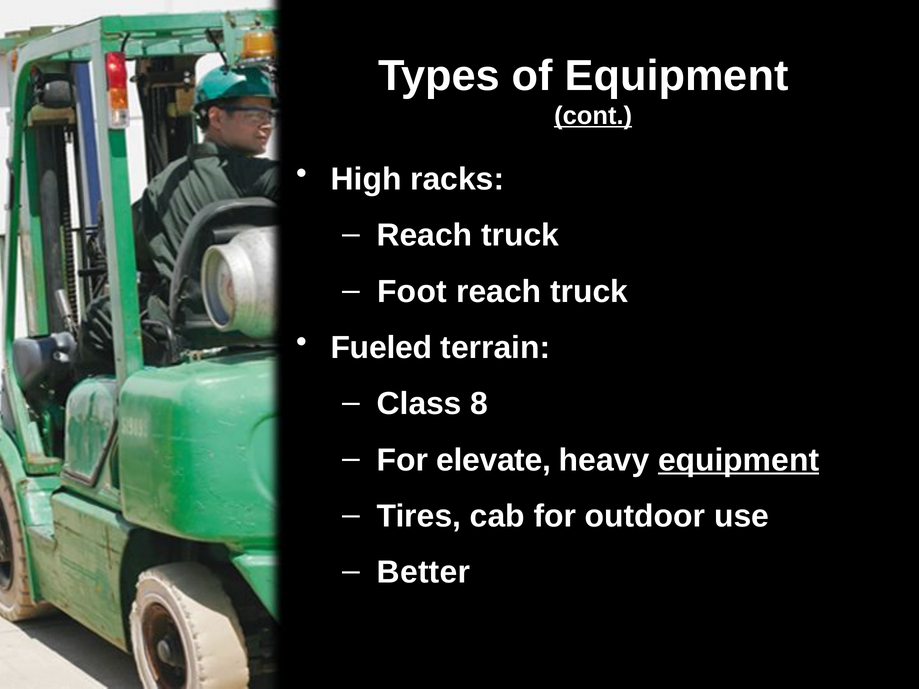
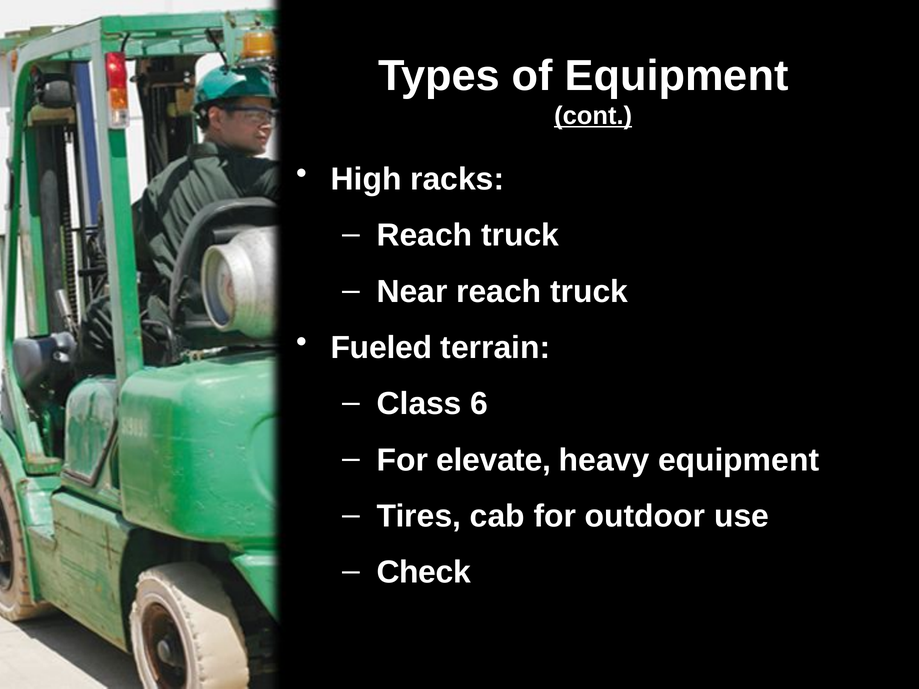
Foot: Foot -> Near (412, 292)
8: 8 -> 6 (479, 404)
equipment underline: present -> none (739, 460)
Better: Better -> Check (424, 572)
